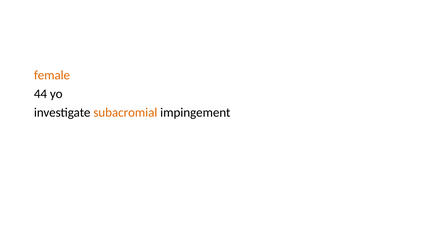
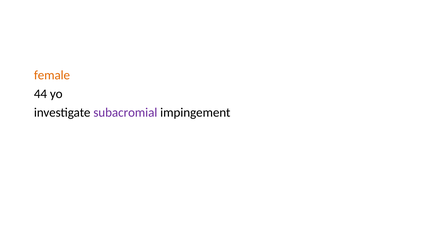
subacromial colour: orange -> purple (125, 113)
